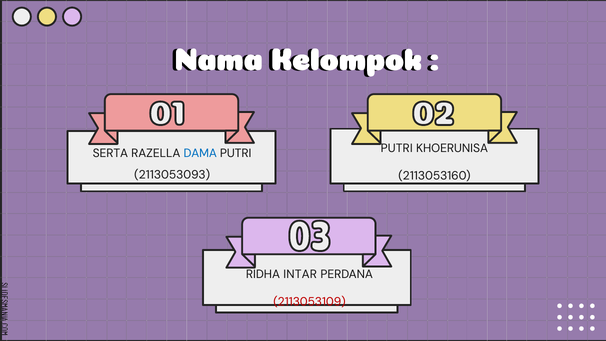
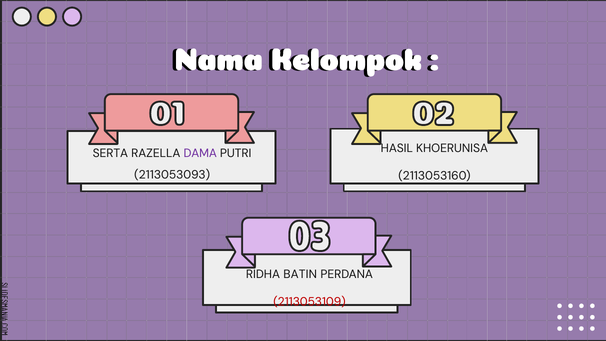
PUTRI: PUTRI -> HASIL (397, 148)
DAMA colour: blue -> purple (200, 153)
INTAR: INTAR -> BATIN (300, 274)
